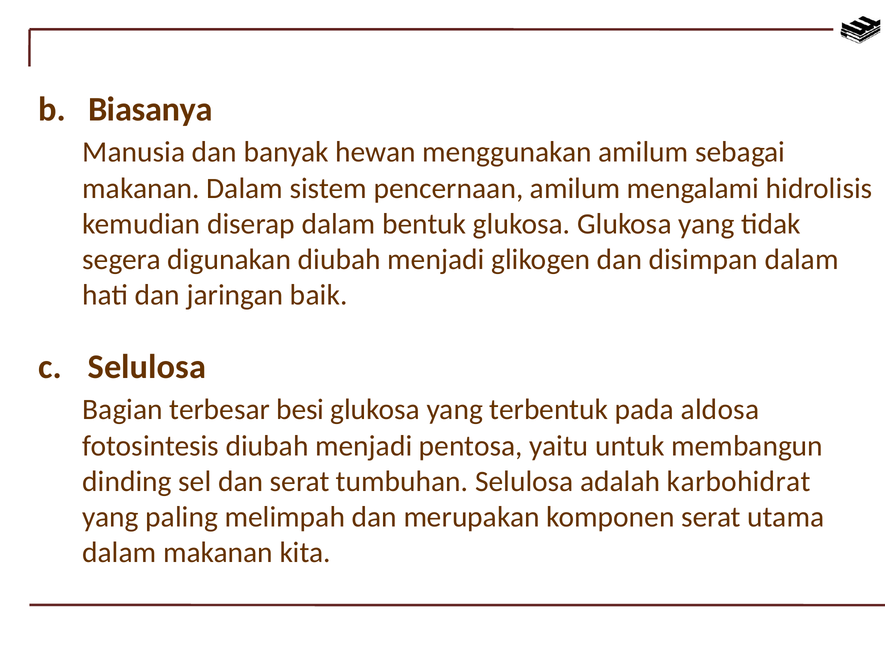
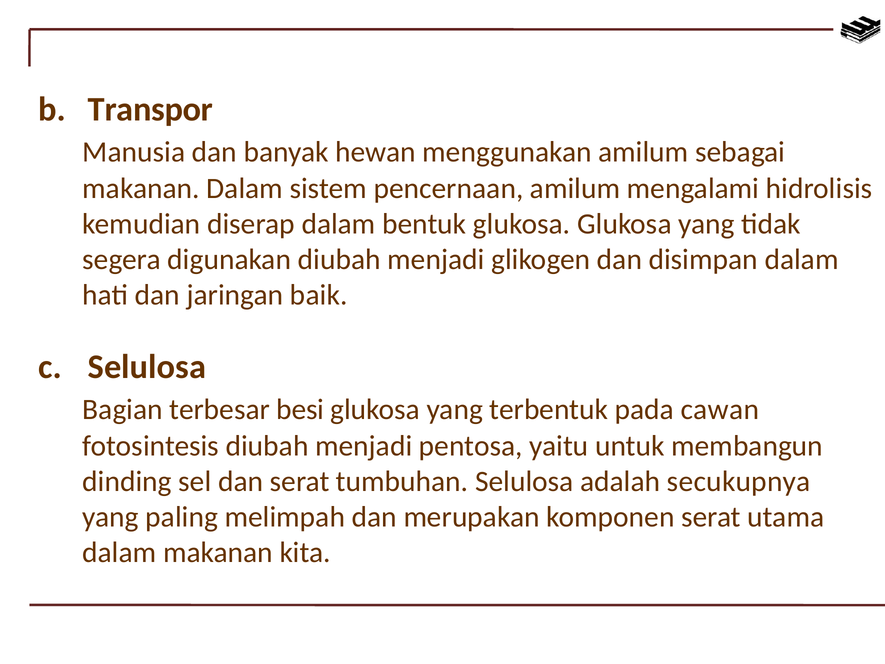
Biasanya: Biasanya -> Transpor (150, 109)
aldosa: aldosa -> cawan (720, 410)
karbohidrat: karbohidrat -> secukupnya (739, 481)
